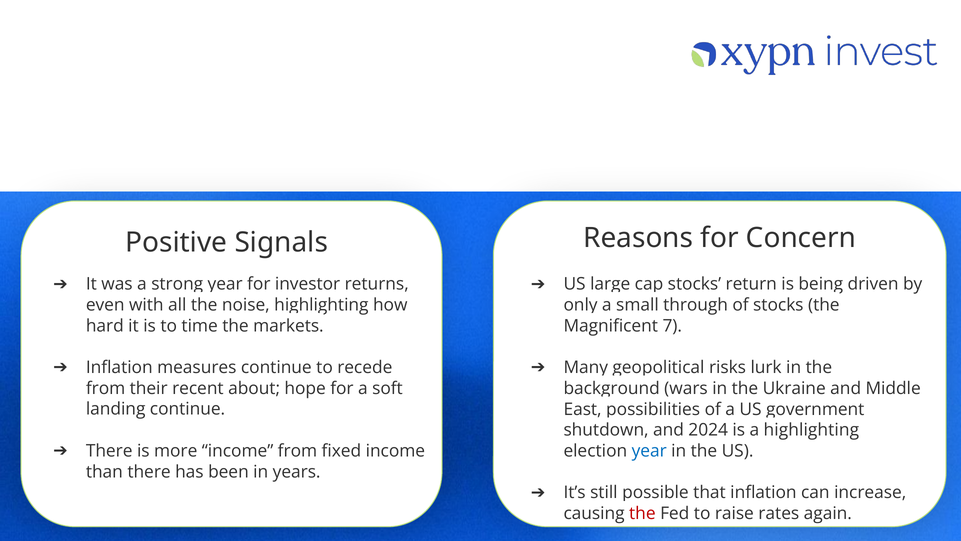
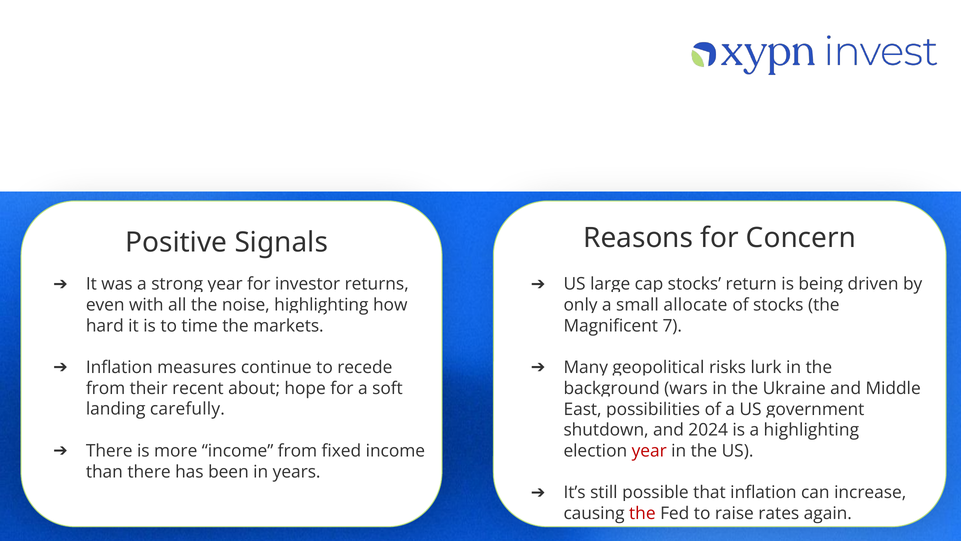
through: through -> allocate (695, 305)
landing continue: continue -> carefully (187, 409)
year colour: blue -> red (649, 451)
